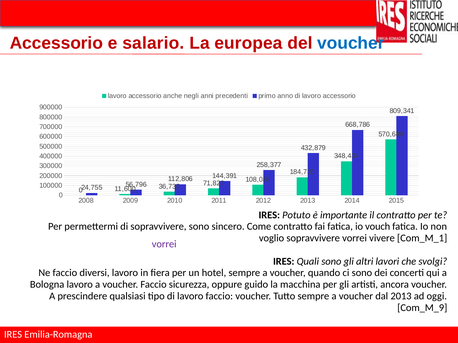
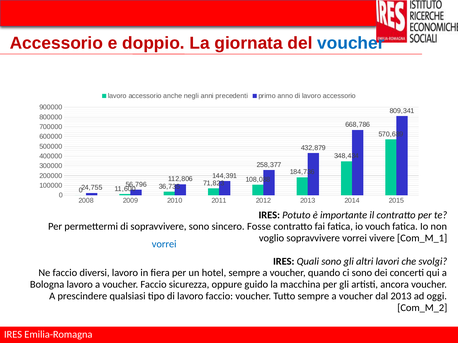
e salario: salario -> doppio (153, 43)
europea: europea -> giornata (249, 43)
Come: Come -> Fosse (259, 227)
vorrei colour: purple -> blue (164, 244)
Com_M_9: Com_M_9 -> Com_M_2 (422, 308)
